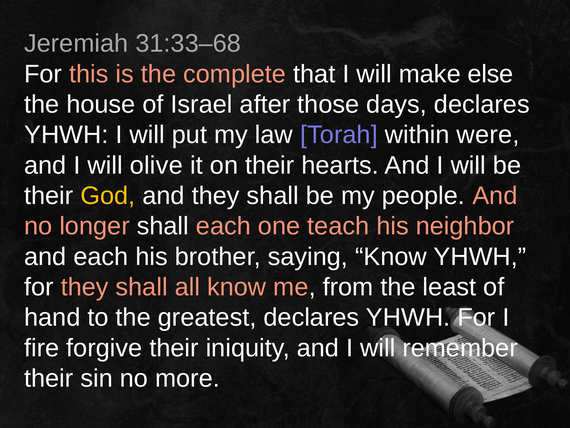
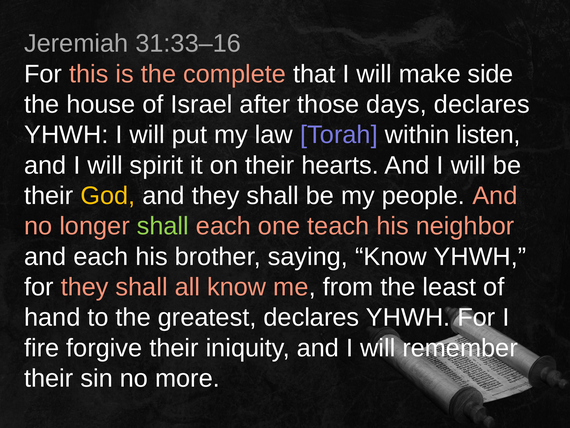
31:33–68: 31:33–68 -> 31:33–16 (188, 44)
else: else -> side (490, 74)
were: were -> listen (488, 135)
olive: olive -> spirit (156, 165)
shall colour: white -> light green (163, 226)
